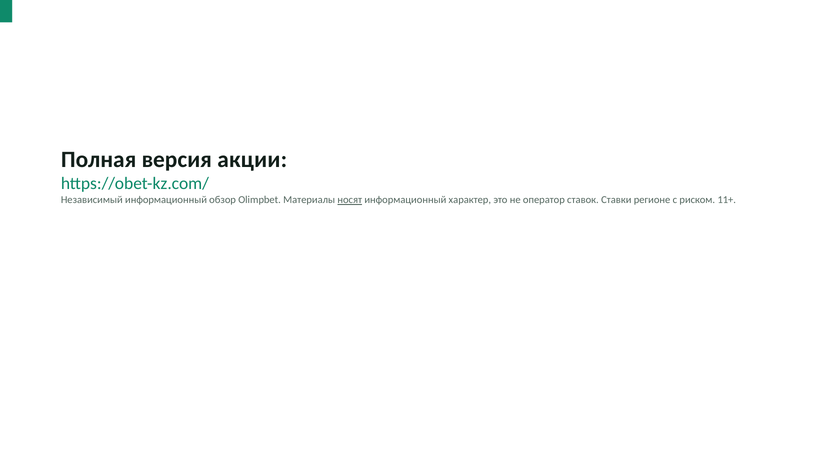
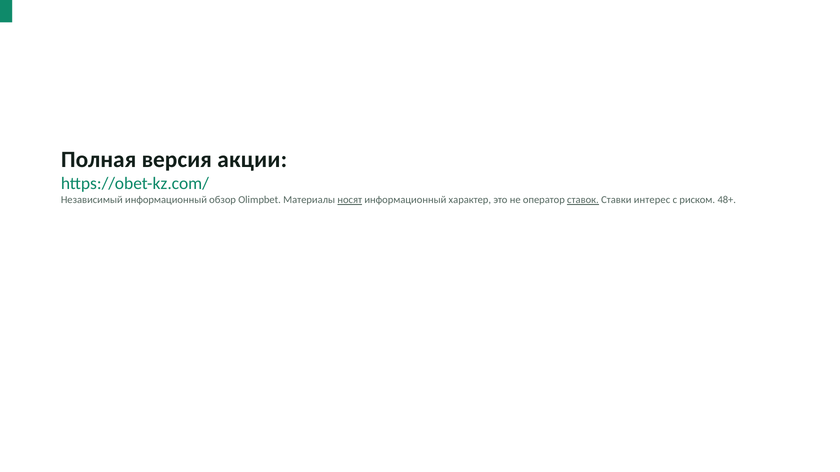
ставок underline: none -> present (583, 200)
регионе: регионе -> интерес (652, 200)
11+: 11+ -> 48+ (727, 200)
